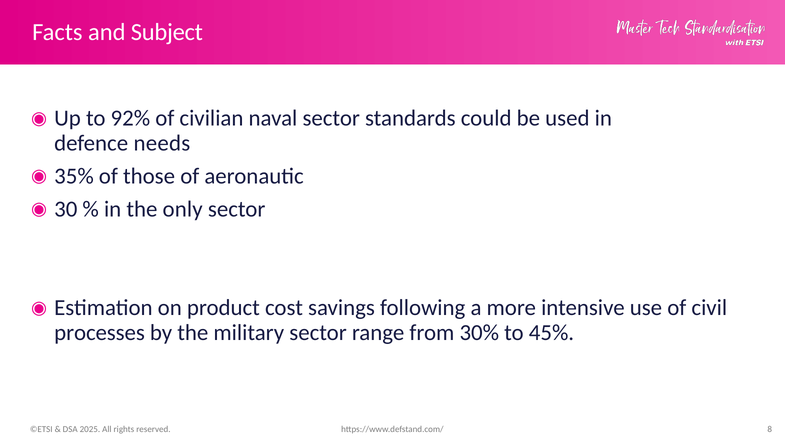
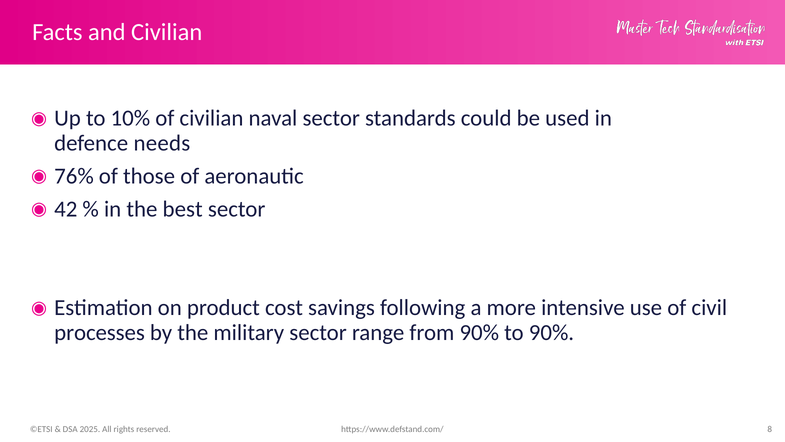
and Subject: Subject -> Civilian (167, 32)
92%: 92% -> 10% (130, 118)
35%: 35% -> 76% (74, 176)
30: 30 -> 42 (66, 209)
οnly: οnly -> best (183, 209)
from 30%: 30% -> 90% (479, 332)
to 45%: 45% -> 90% (551, 332)
